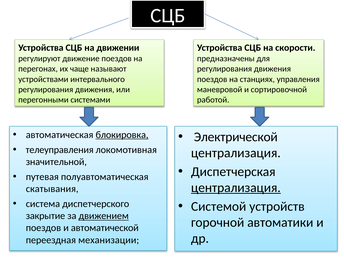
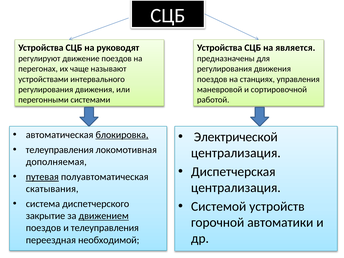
движении: движении -> руководят (118, 48)
скорости: скорости -> является (295, 48)
значительной: значительной -> дополняемая (56, 162)
путевая underline: none -> present (42, 177)
централизация underline: present -> none (236, 188)
и автоматической: автоматической -> телеуправления (105, 228)
механизации: механизации -> необходимой (109, 240)
